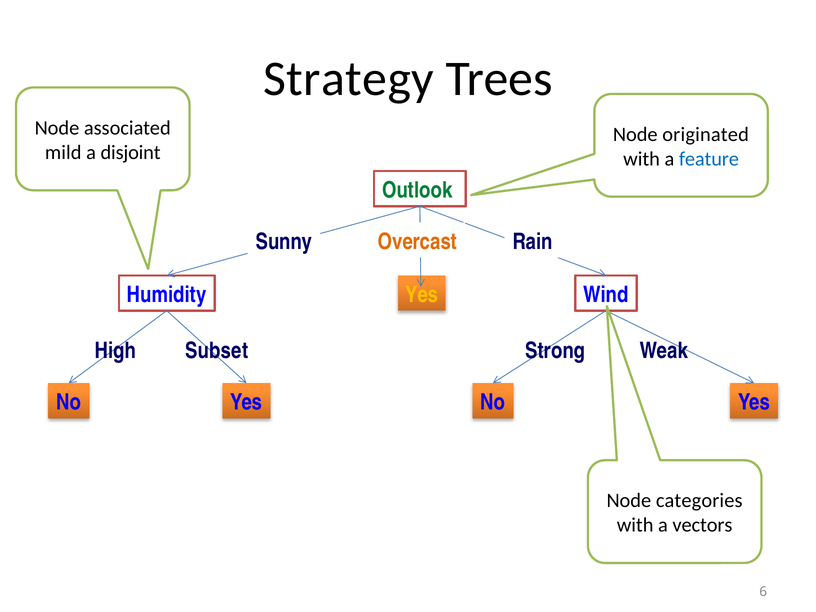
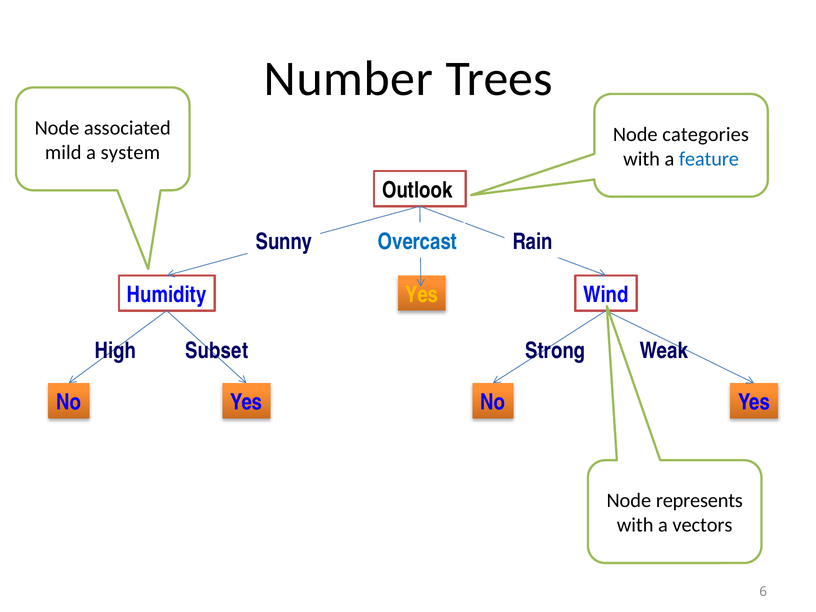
Strategy: Strategy -> Number (348, 79)
originated: originated -> categories (706, 134)
disjoint: disjoint -> system (130, 153)
Outlook colour: green -> black (417, 190)
Overcast colour: orange -> blue (417, 242)
categories: categories -> represents (699, 501)
